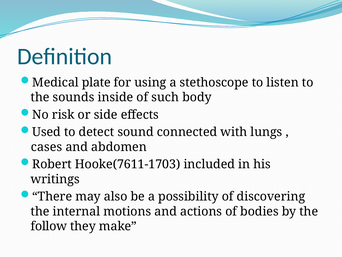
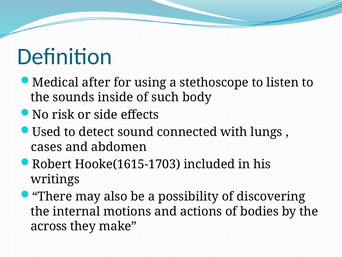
plate: plate -> after (96, 82)
Hooke(7611-1703: Hooke(7611-1703 -> Hooke(1615-1703 (128, 164)
follow: follow -> across (49, 226)
